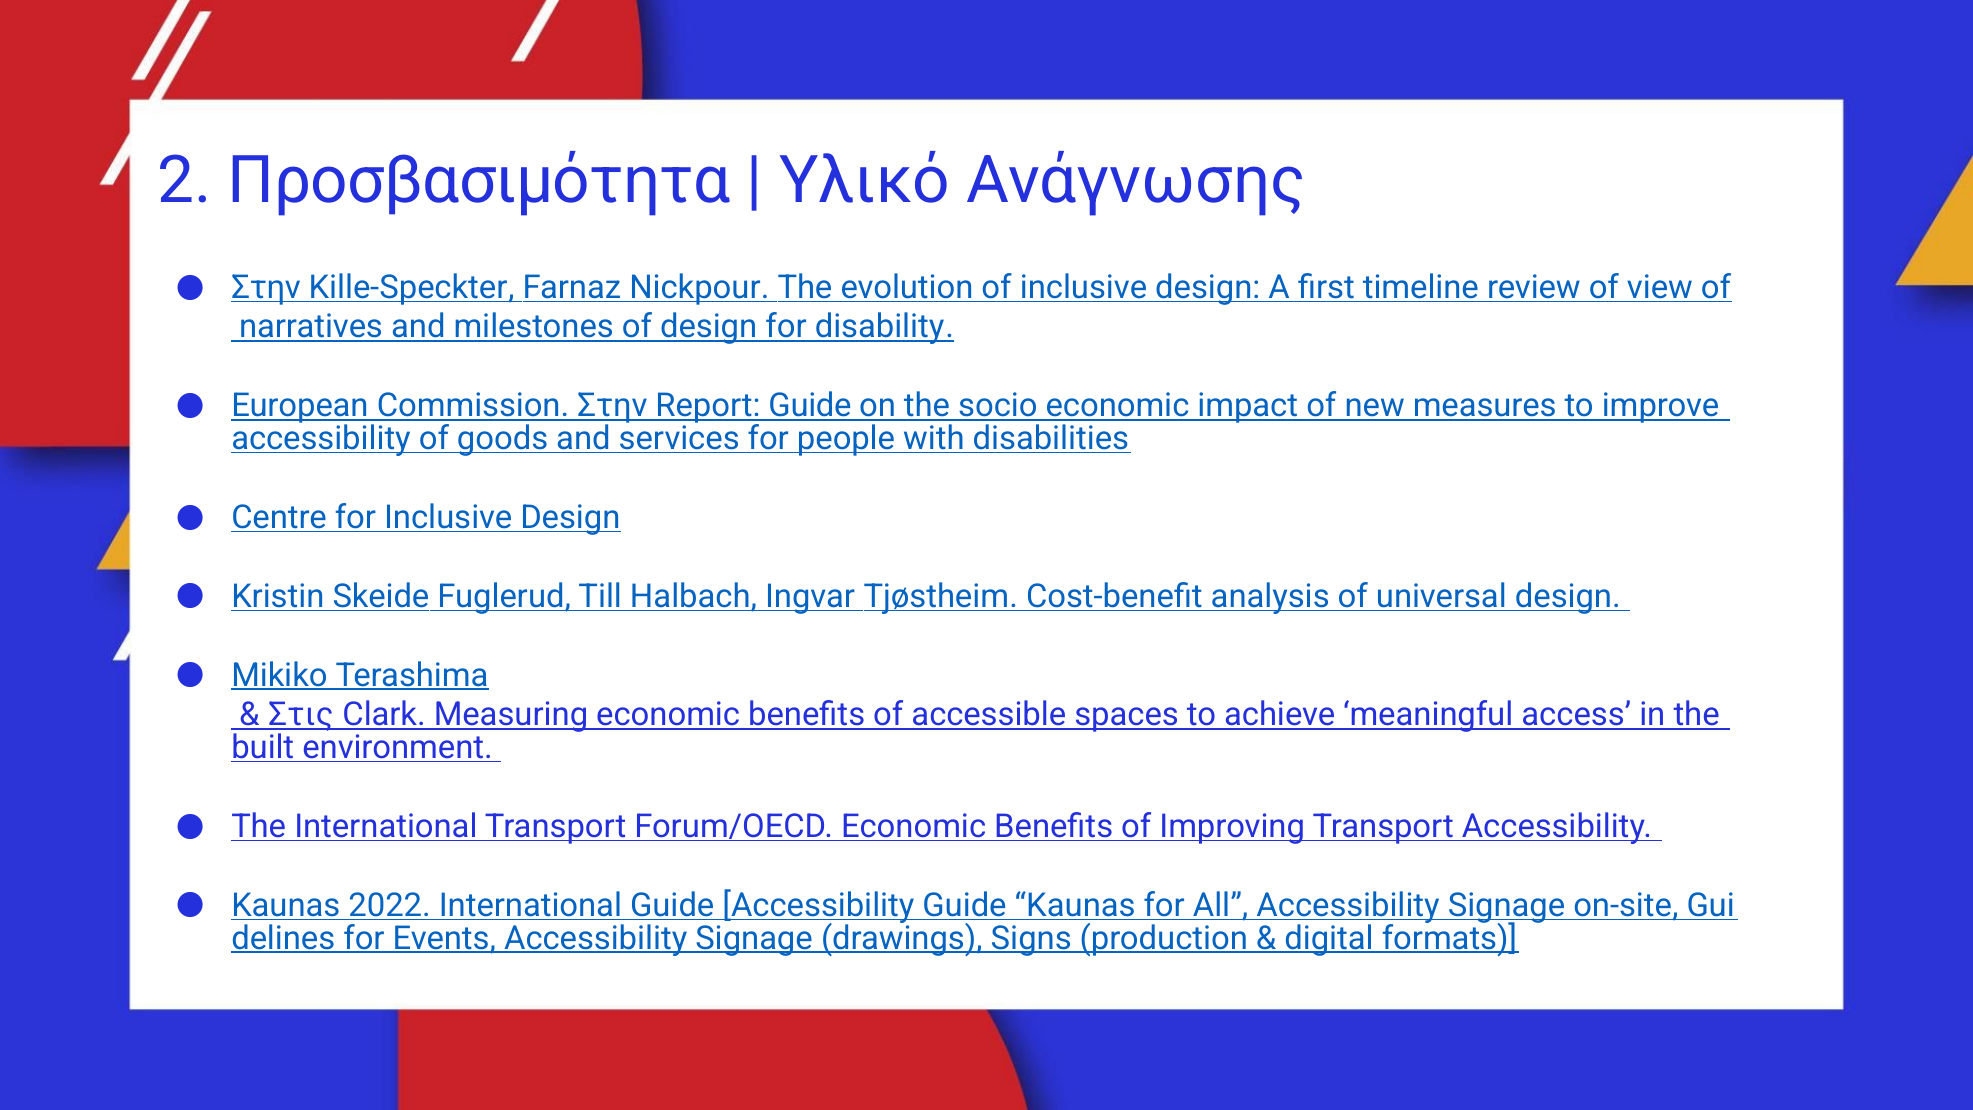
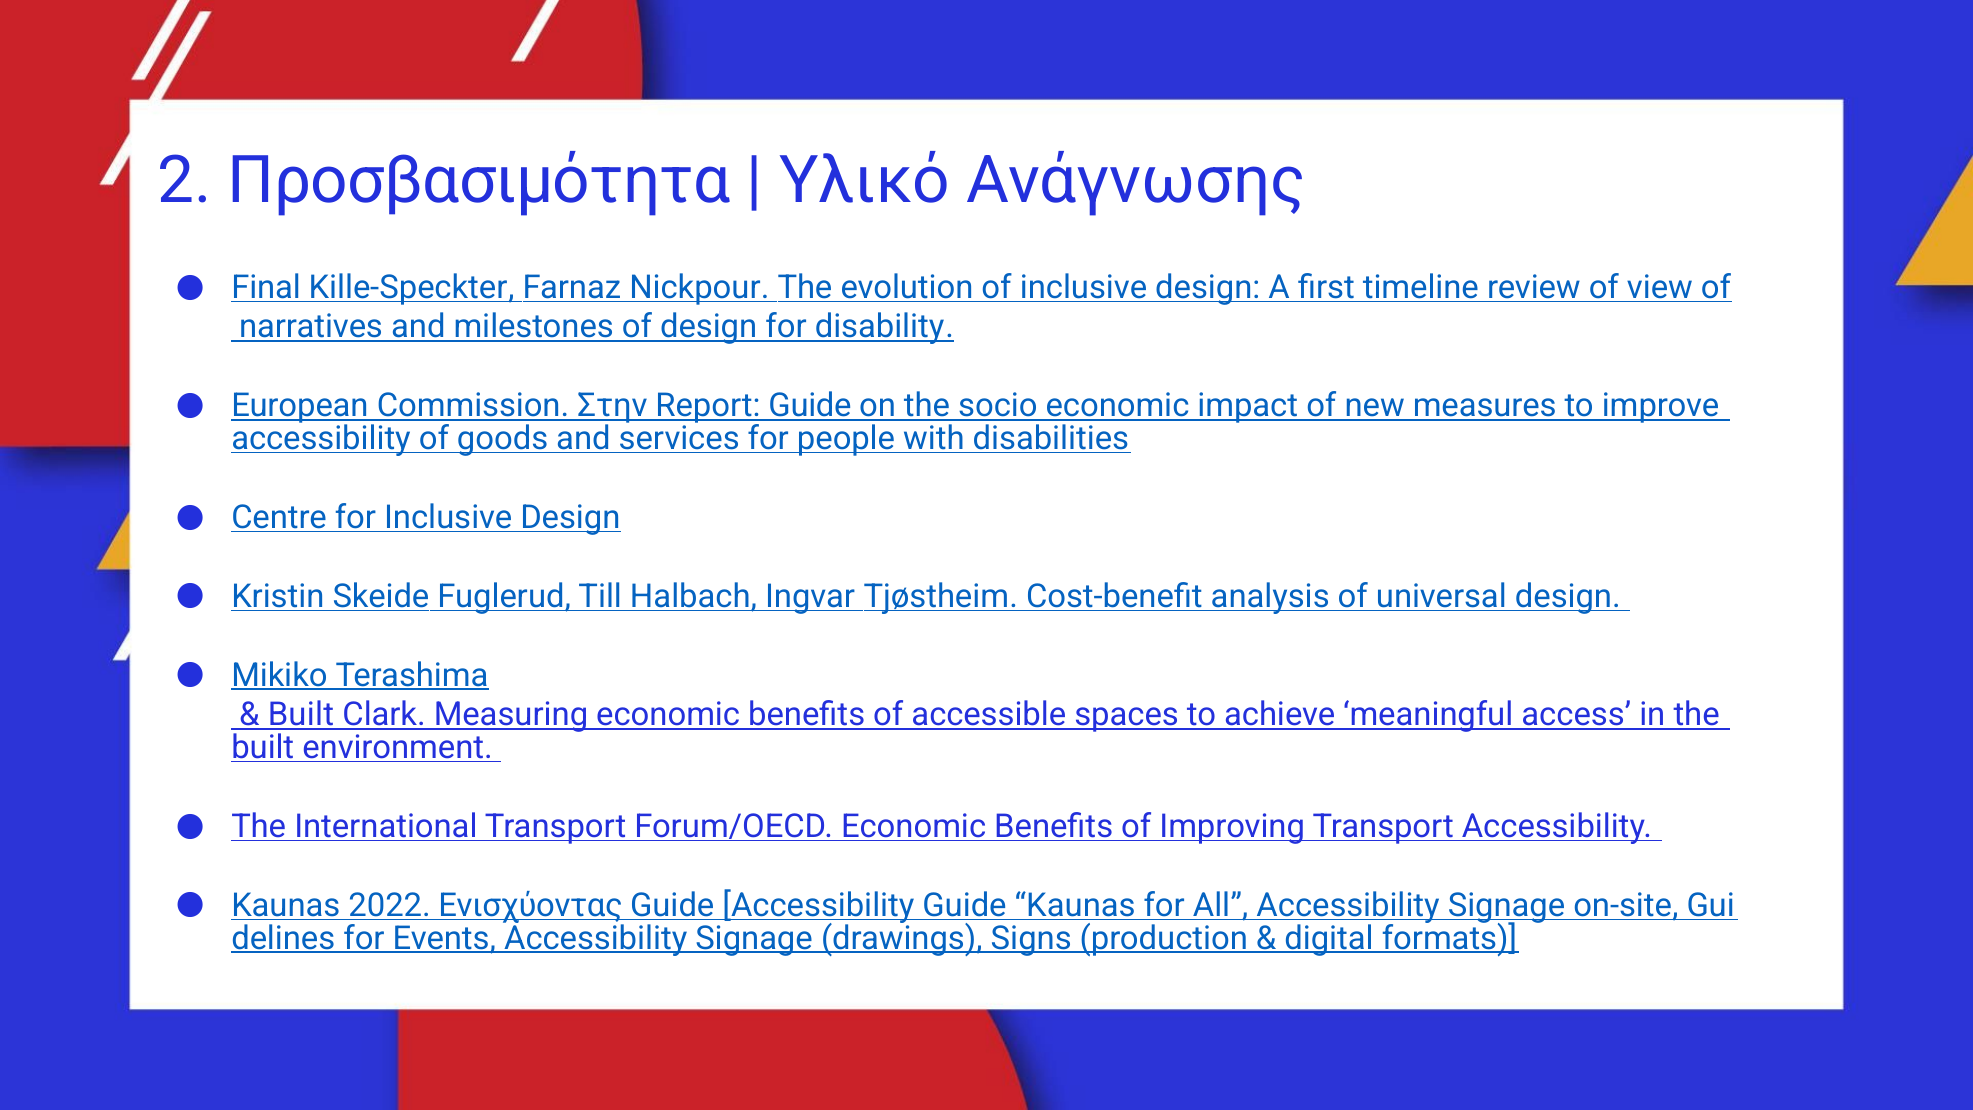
Στην: Στην -> Final (266, 287)
Στις: Στις -> Built (301, 715)
2022 International: International -> Ενισχύοντας (531, 905)
